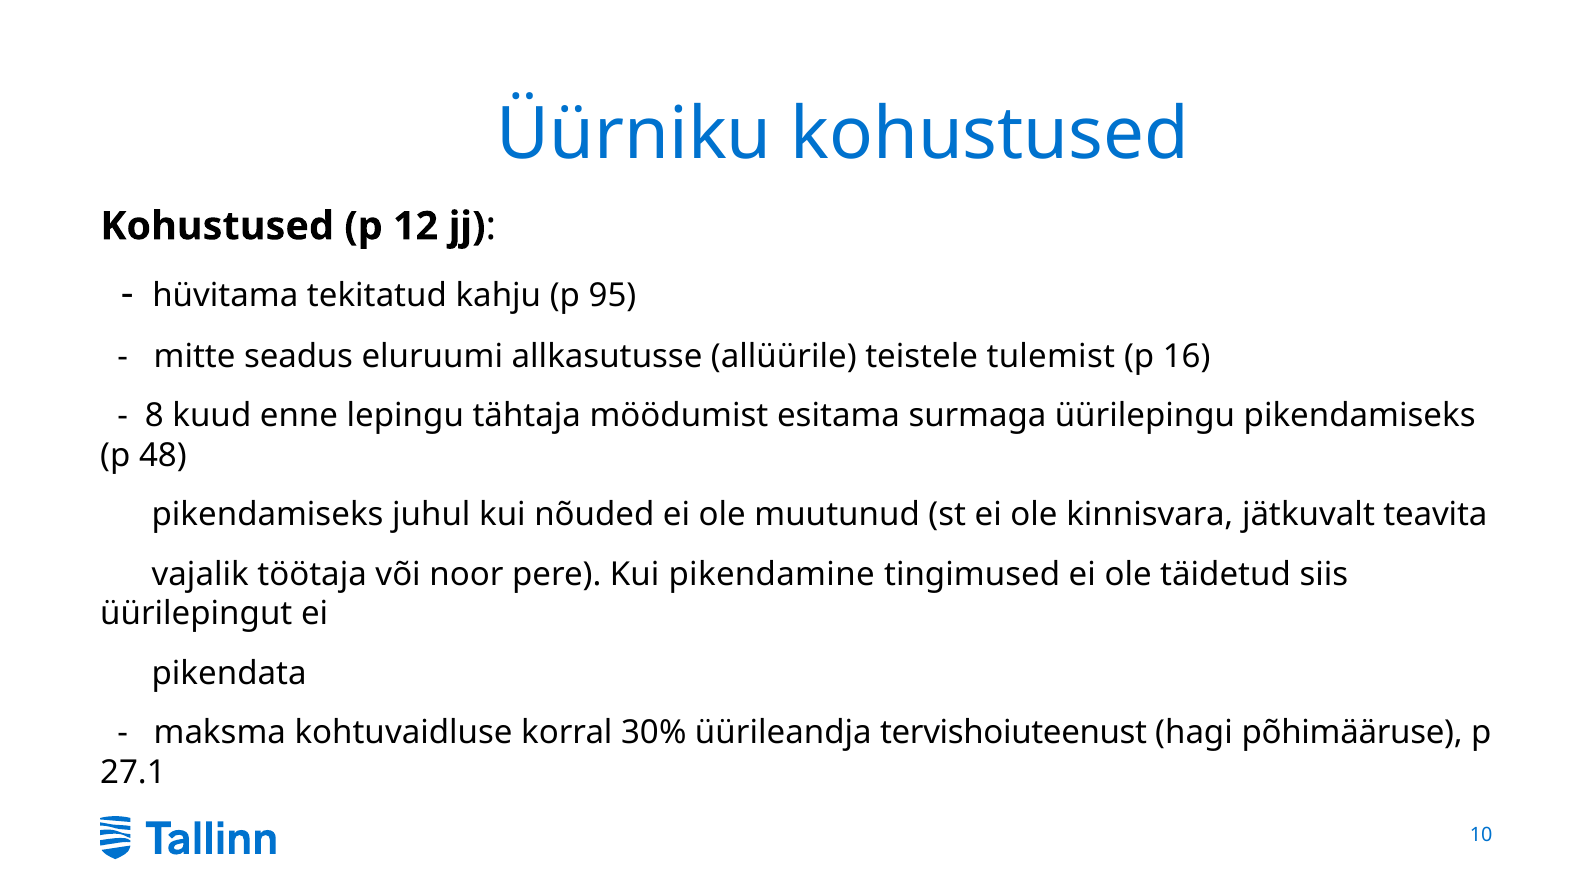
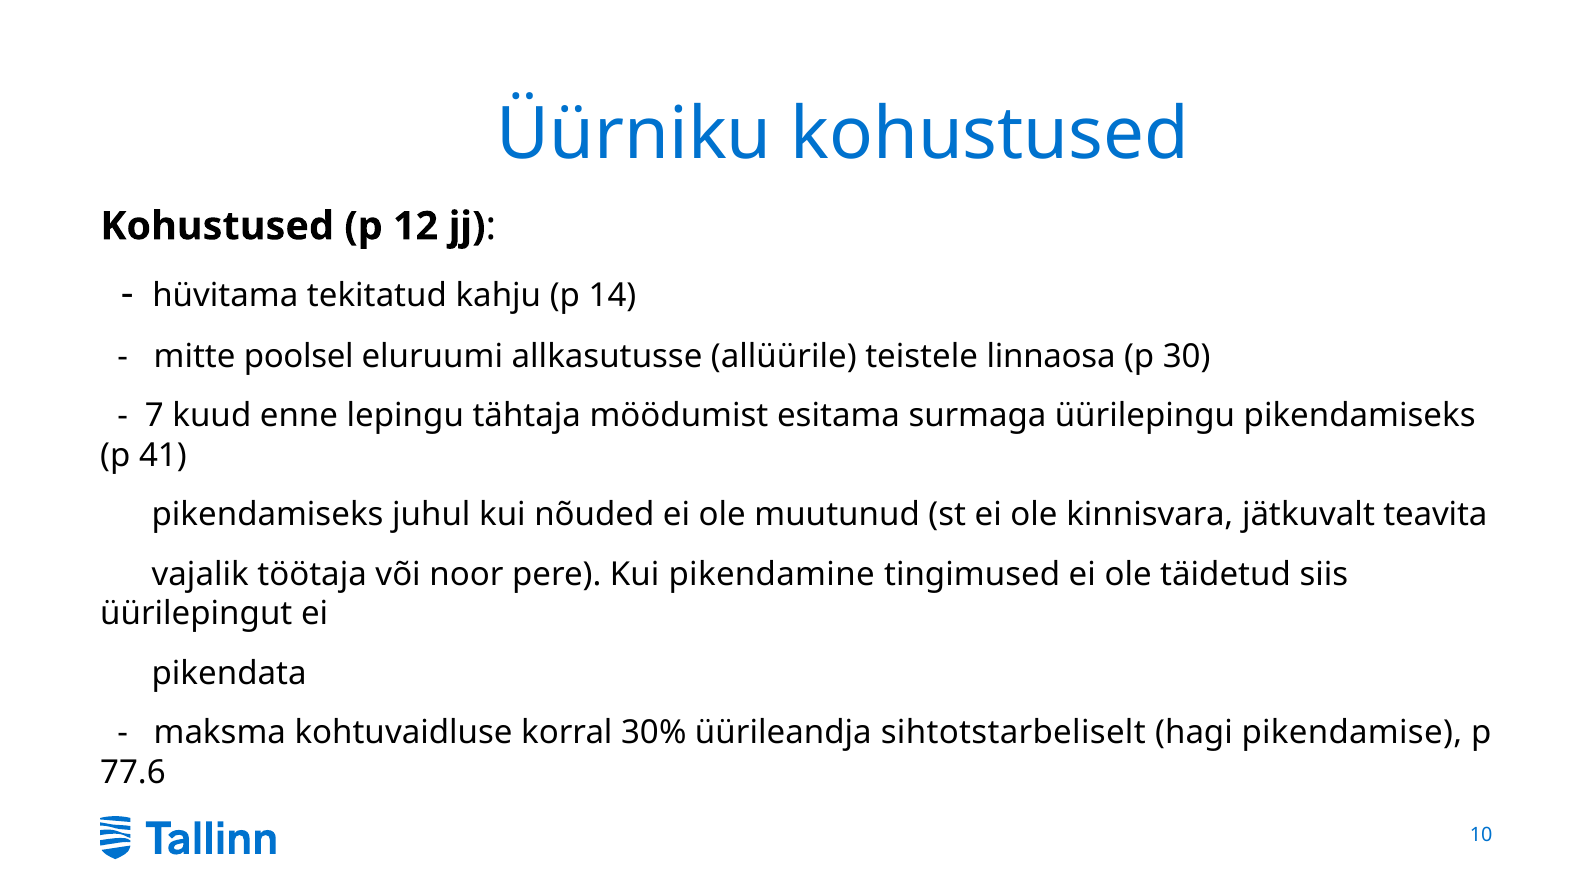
95: 95 -> 14 (612, 296)
seadus: seadus -> poolsel (299, 356)
tulemist: tulemist -> linnaosa (1051, 356)
16: 16 -> 30 (1187, 356)
8: 8 -> 7 (154, 416)
48: 48 -> 41 (163, 455)
tervishoiuteenust: tervishoiuteenust -> sihtotstarbeliselt (1013, 733)
põhimääruse: põhimääruse -> pikendamise (1352, 733)
27.1: 27.1 -> 77.6 (133, 772)
